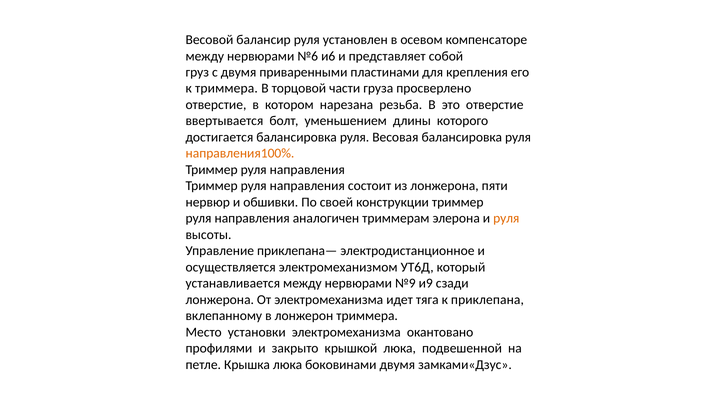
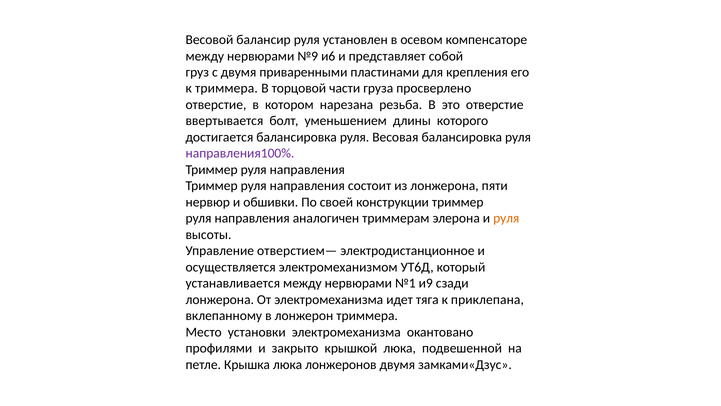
№6: №6 -> №9 (308, 56)
направления100% colour: orange -> purple (240, 153)
приклепана—: приклепана— -> отверстием— (297, 251)
№9: №9 -> №1 (405, 283)
боковинами: боковинами -> лонжеронов (341, 364)
